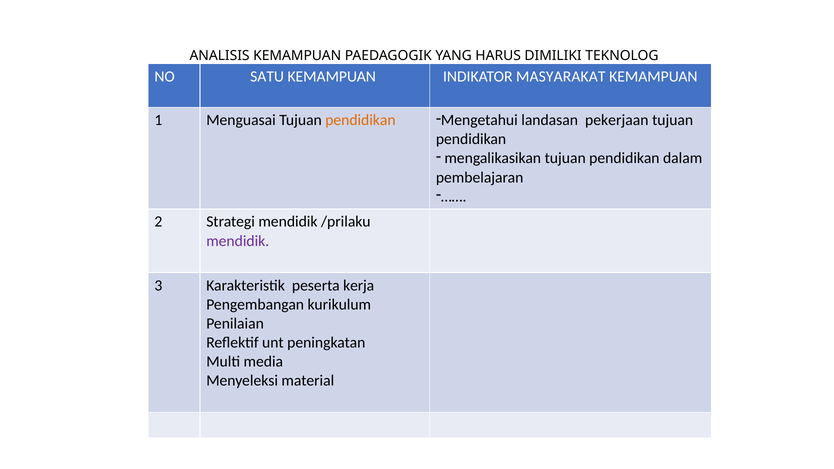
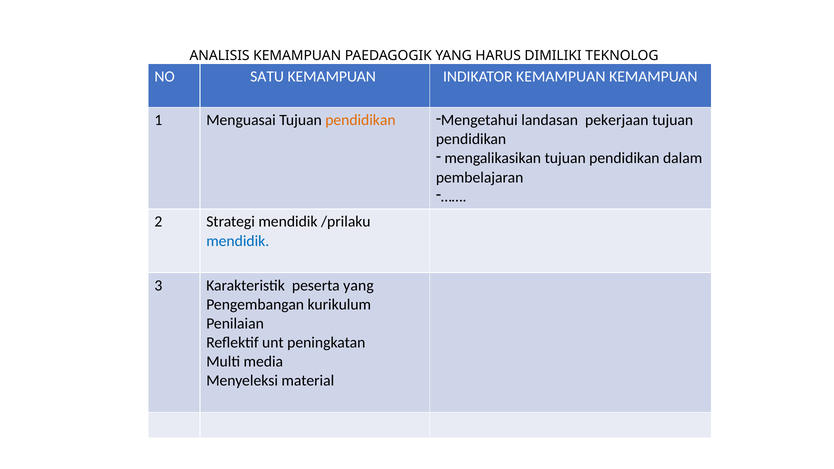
INDIKATOR MASYARAKAT: MASYARAKAT -> KEMAMPUAN (561, 76)
mendidik colour: purple -> blue (238, 241)
peserta kerja: kerja -> yang (359, 285)
